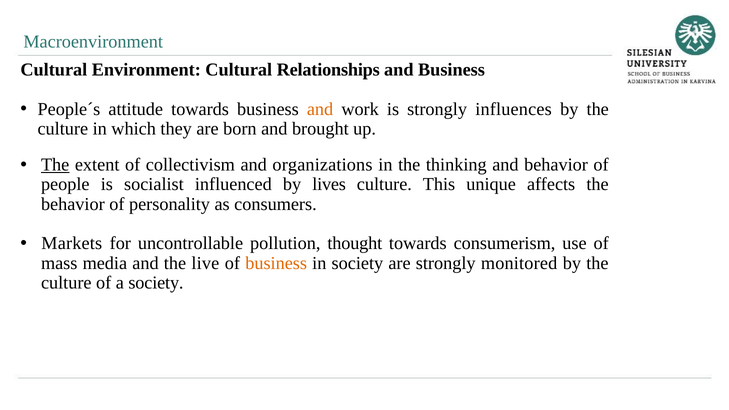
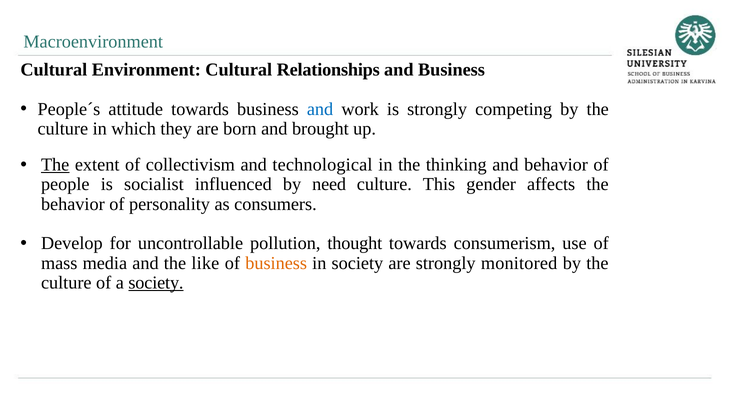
and colour: orange -> blue (320, 109)
influences: influences -> competing (514, 109)
organizations: organizations -> technological (322, 165)
lives: lives -> need (329, 184)
unique: unique -> gender (491, 184)
Markets: Markets -> Develop (72, 243)
live: live -> like (205, 263)
society underline: none -> present (156, 283)
